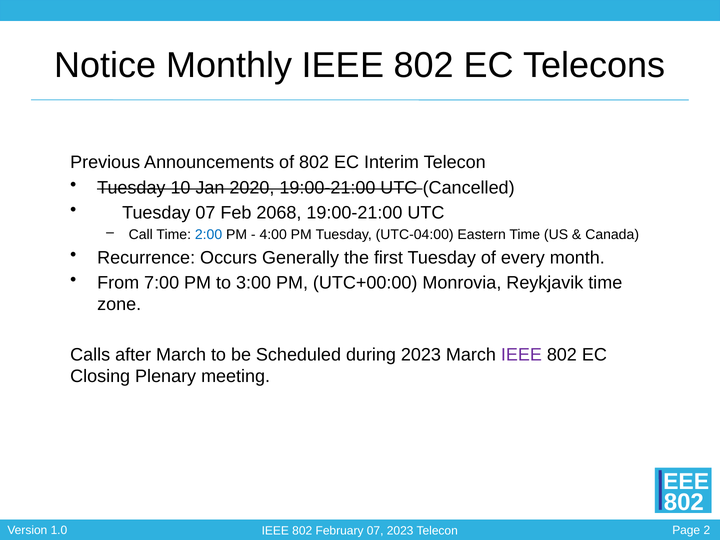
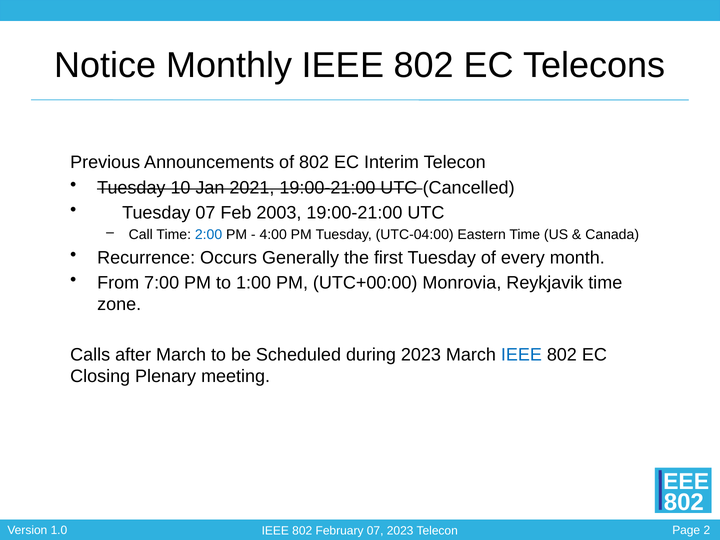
2020: 2020 -> 2021 (252, 188)
2068: 2068 -> 2003 (279, 213)
3:00: 3:00 -> 1:00 (254, 283)
IEEE colour: purple -> blue (521, 355)
